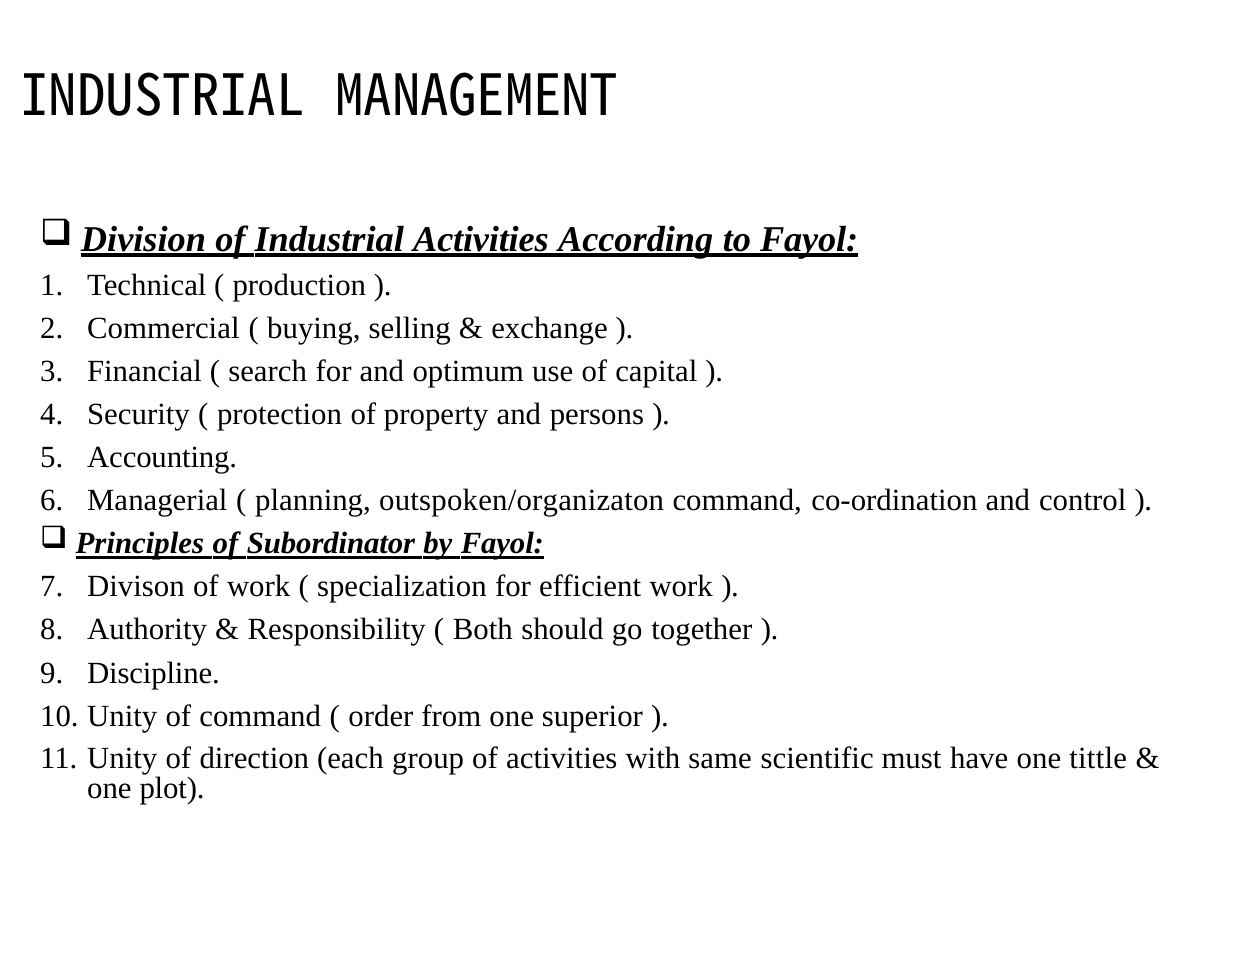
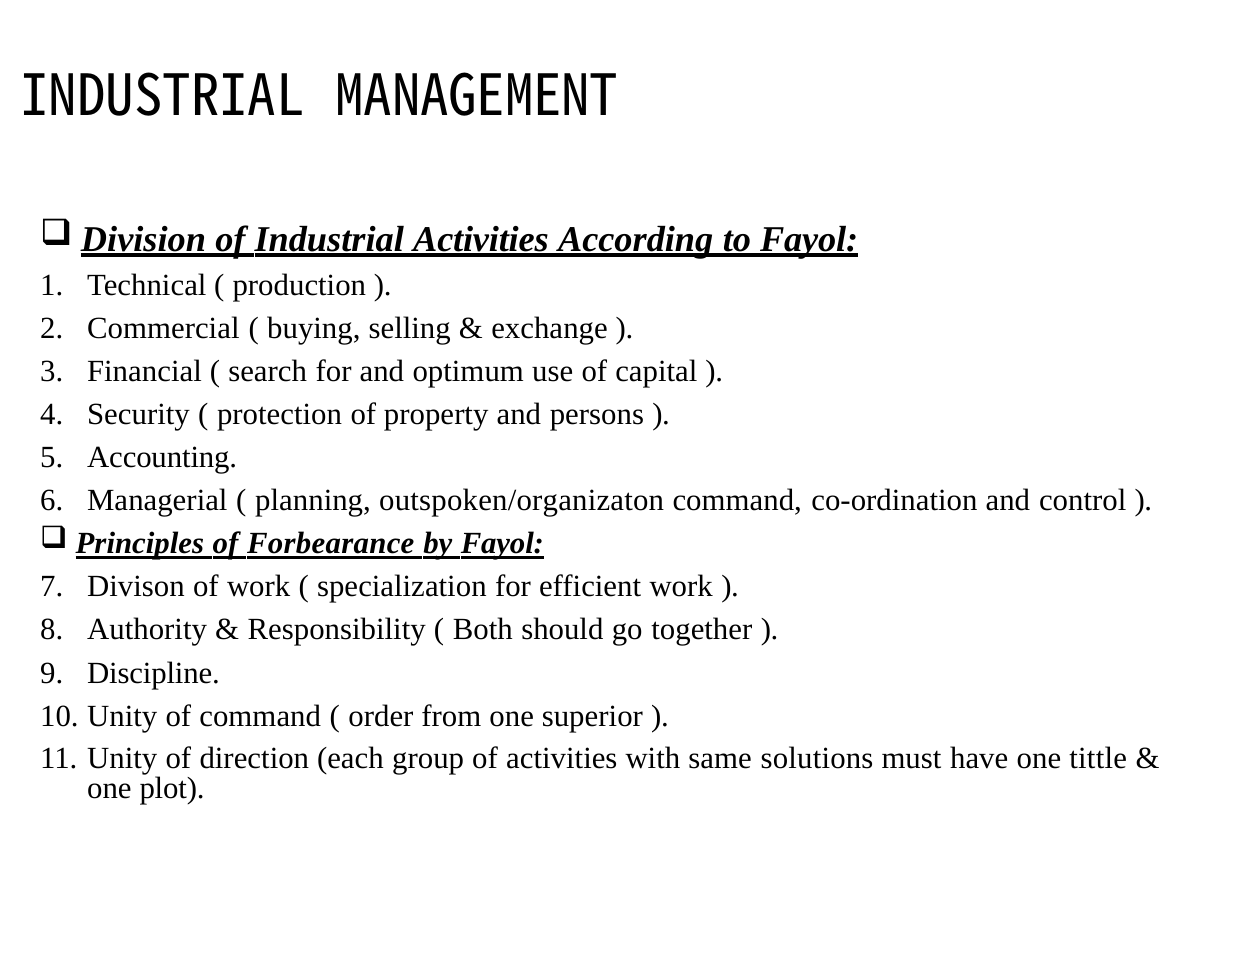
Subordinator: Subordinator -> Forbearance (331, 544)
scientific: scientific -> solutions (817, 759)
